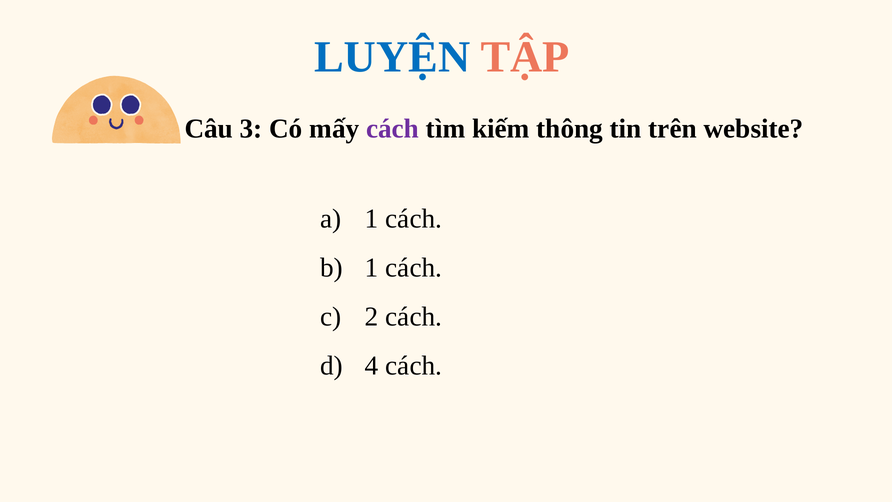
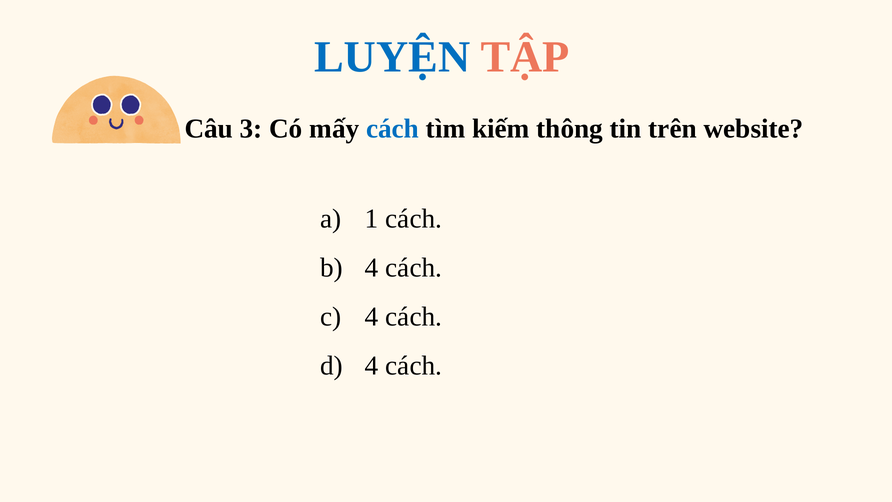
cách colour: purple -> blue (393, 129)
b 1: 1 -> 4 (372, 268)
c 2: 2 -> 4 (372, 317)
